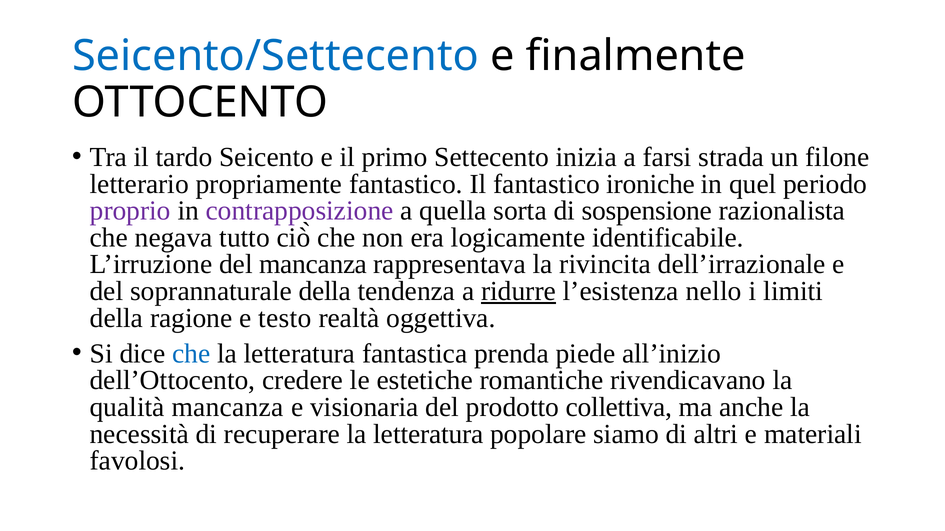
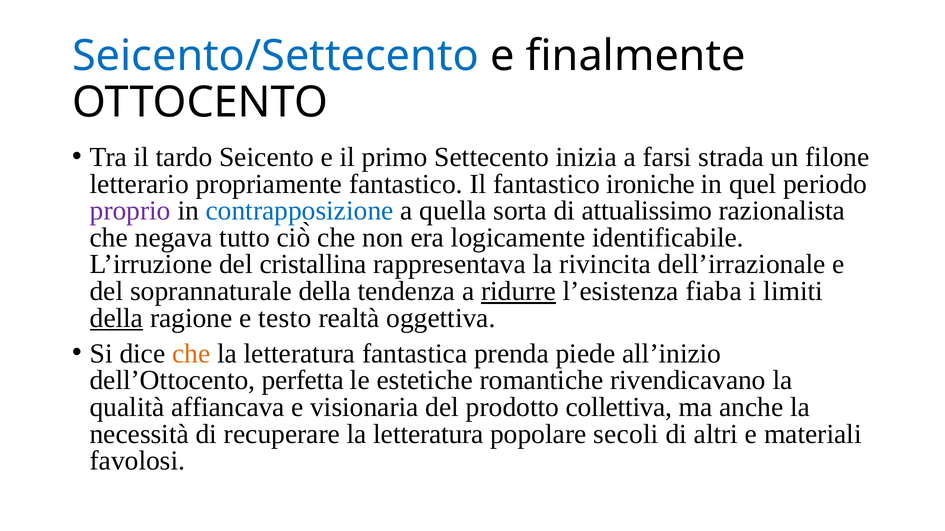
contrapposizione colour: purple -> blue (300, 211)
sospensione: sospensione -> attualissimo (647, 211)
del mancanza: mancanza -> cristallina (313, 265)
nello: nello -> fiaba (714, 291)
della underline: none -> present (116, 318)
che colour: blue -> orange (191, 354)
credere: credere -> perfetta (303, 381)
qualità mancanza: mancanza -> affiancava (228, 408)
siamo: siamo -> secoli (626, 434)
